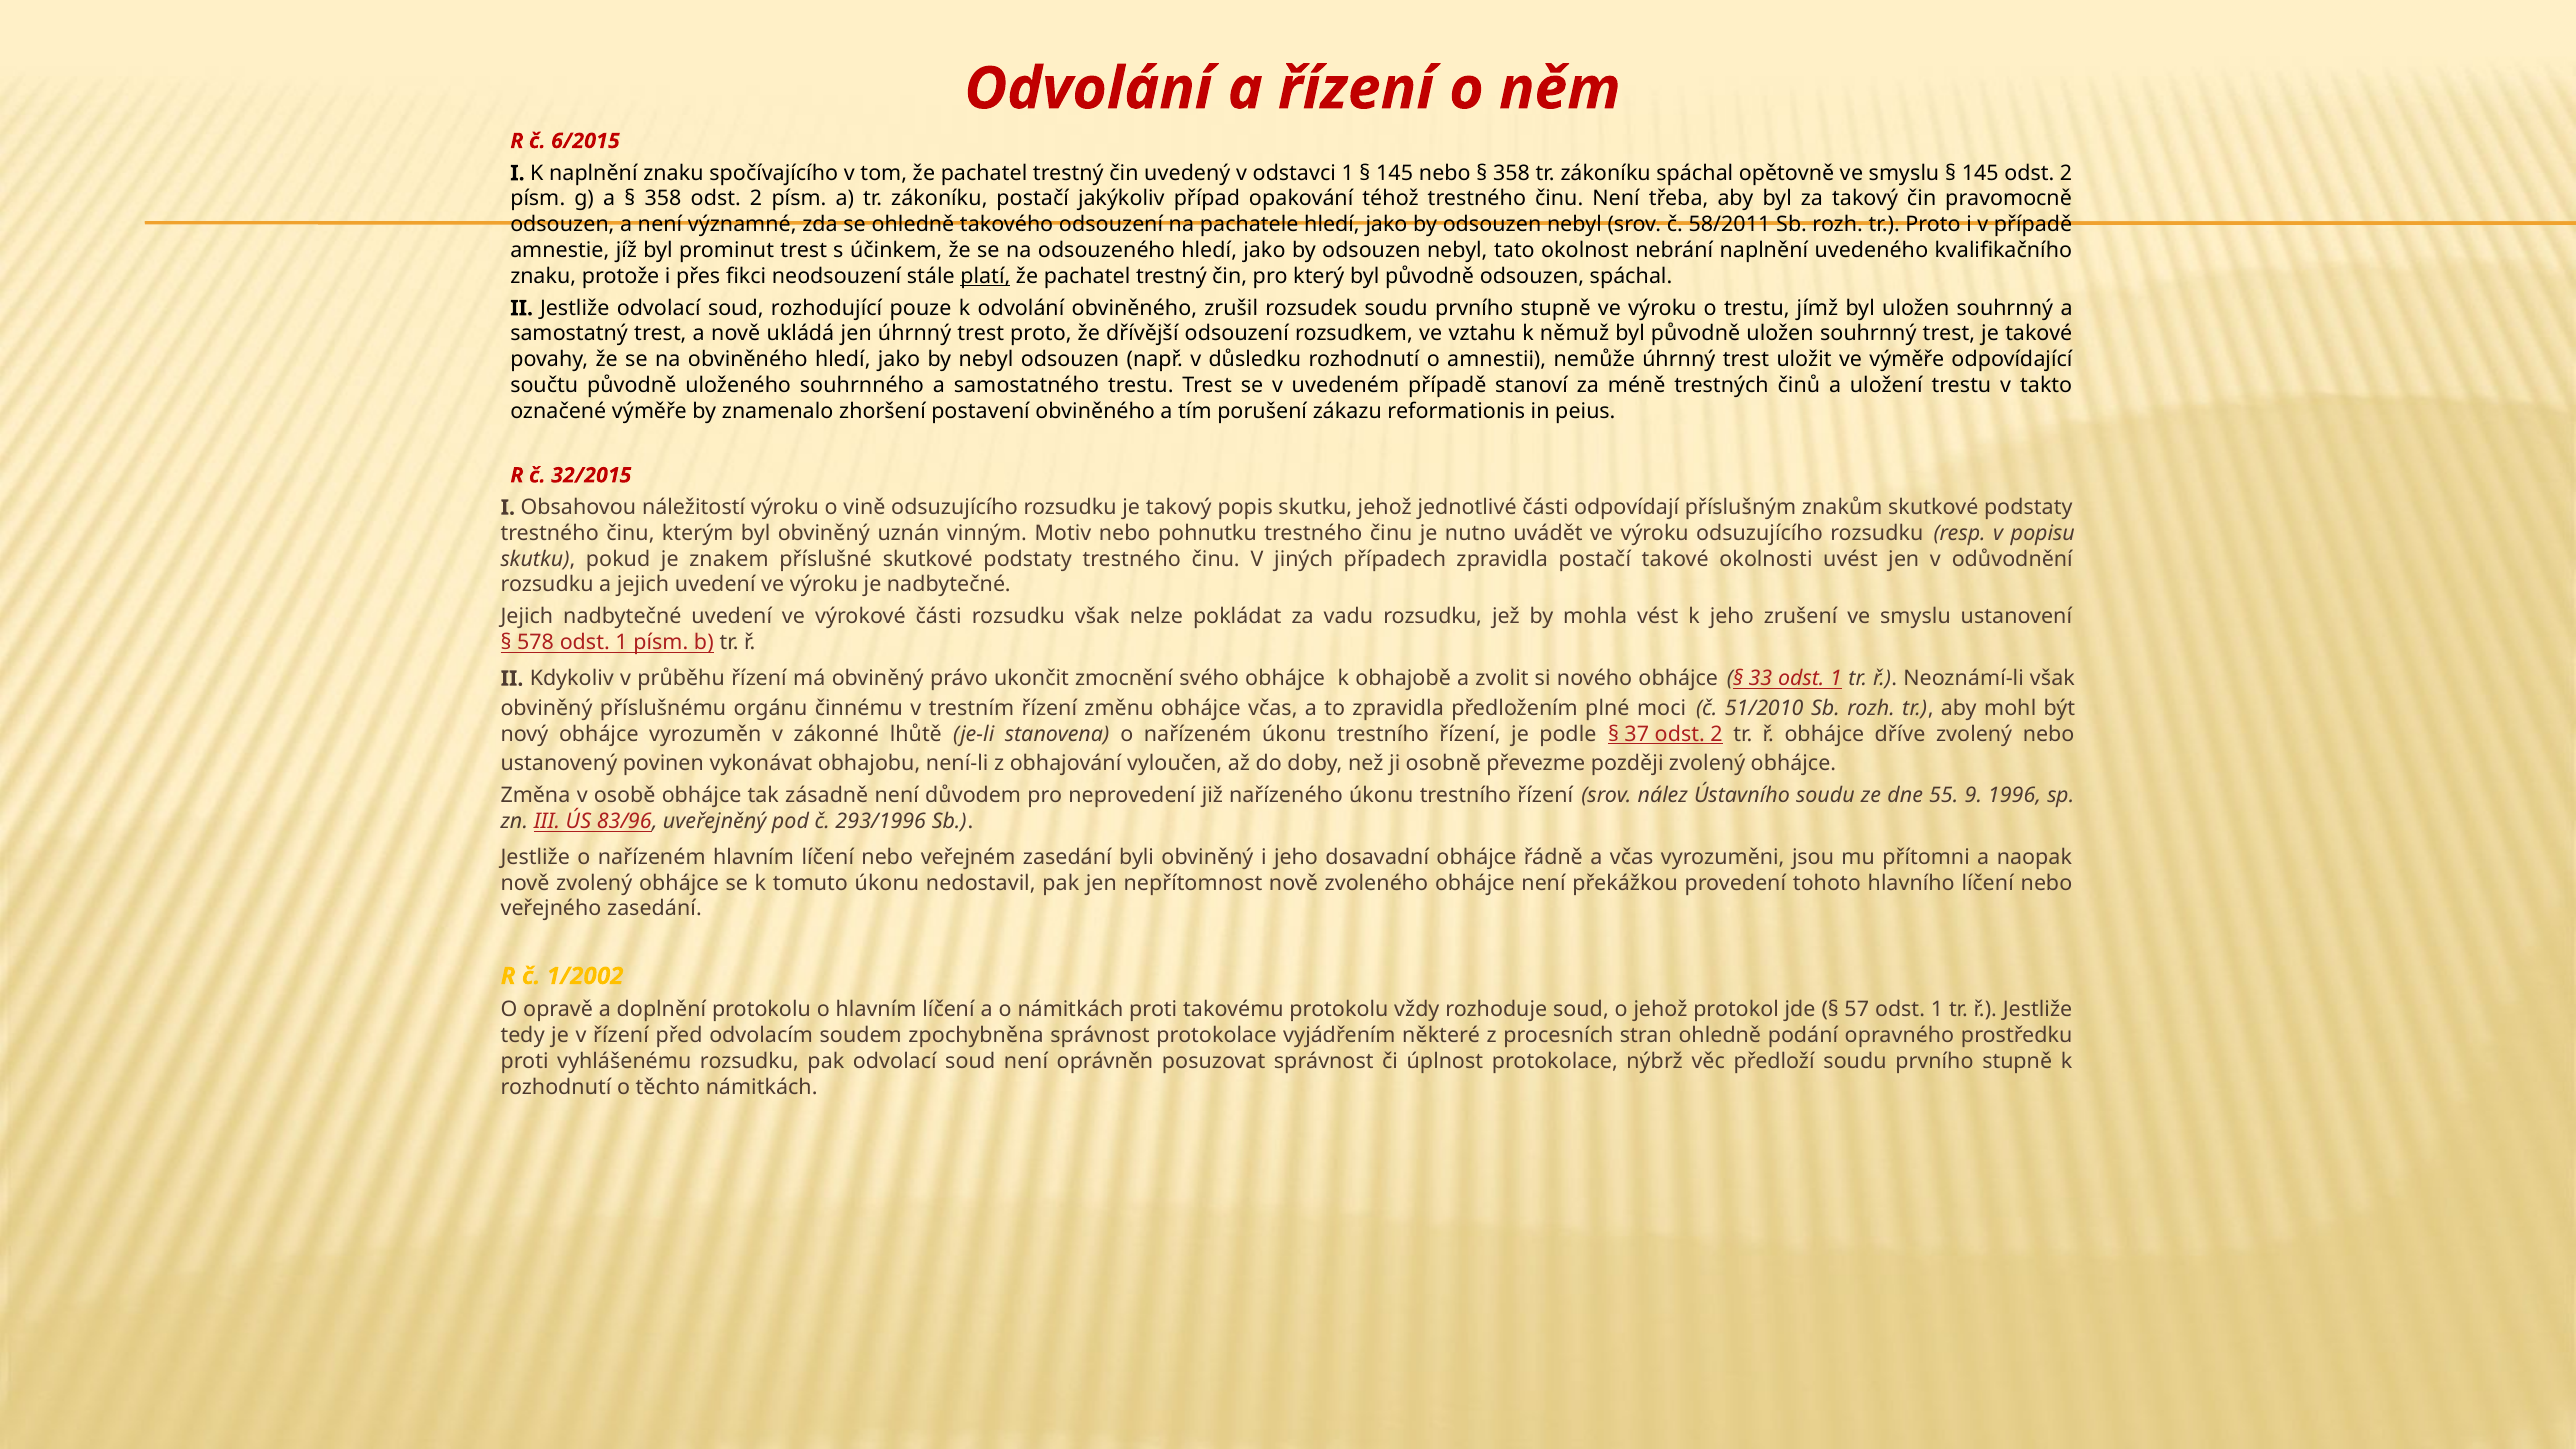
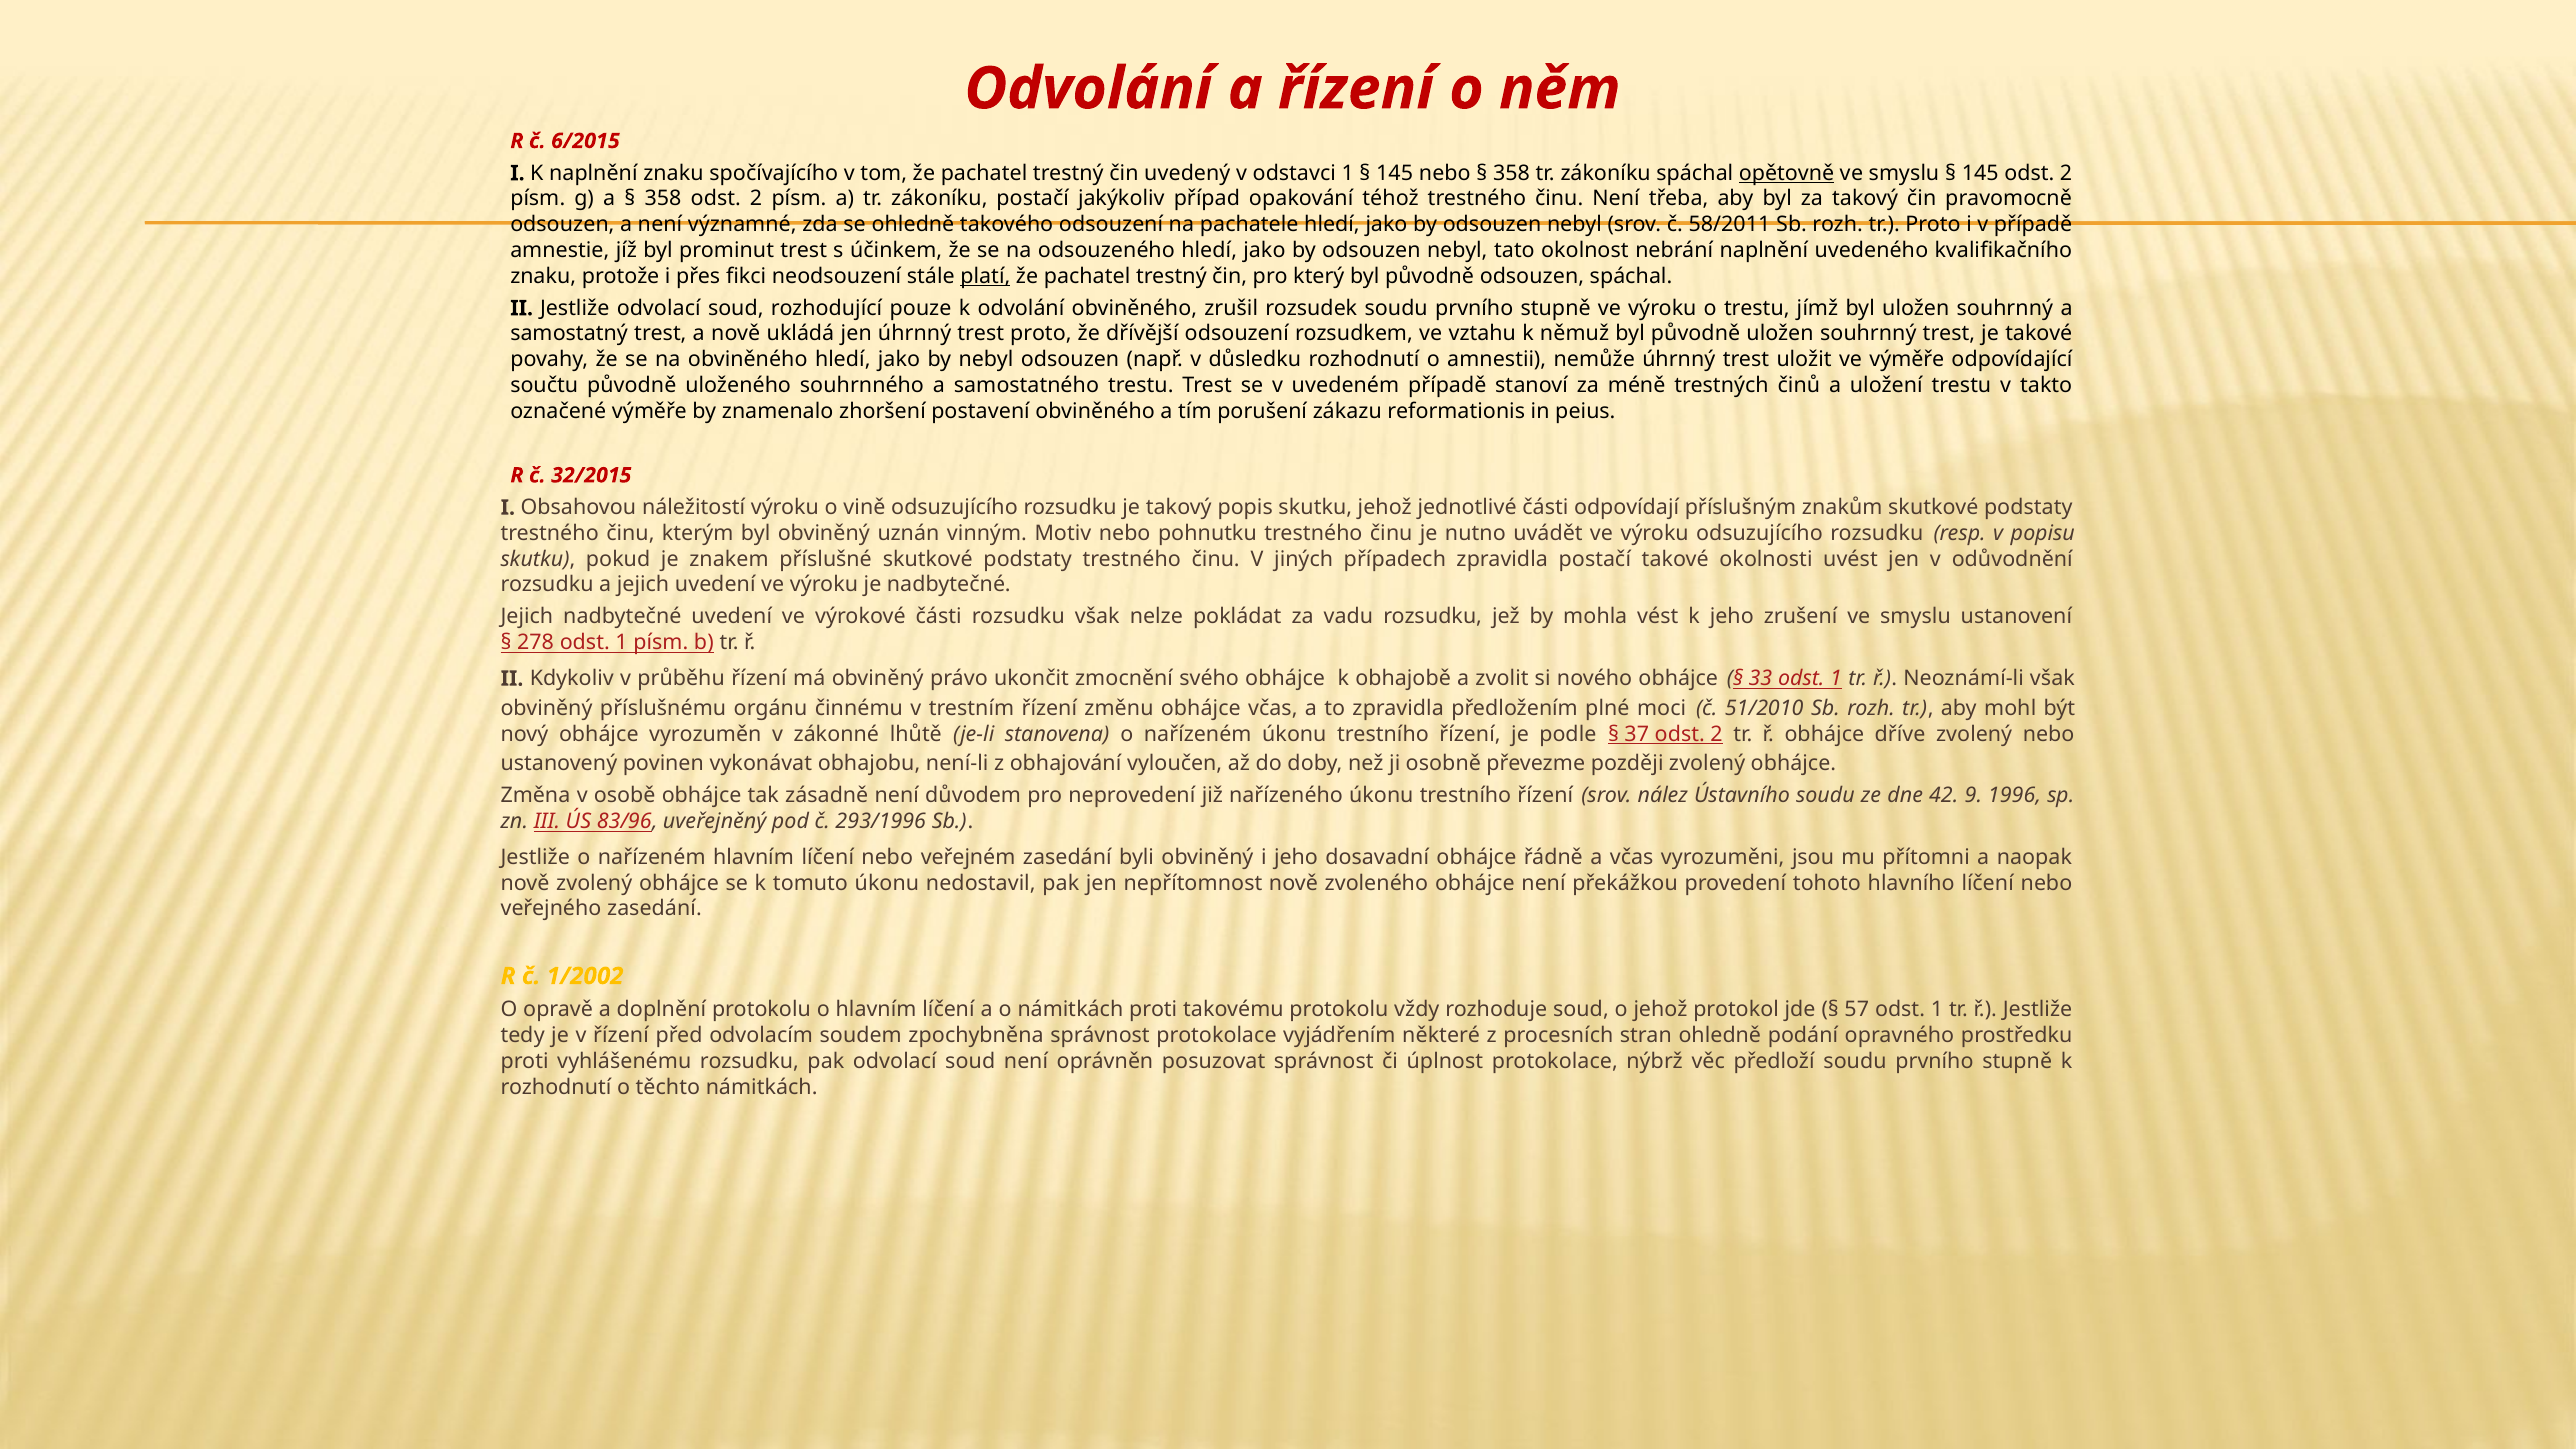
opětovně underline: none -> present (1787, 173)
578: 578 -> 278 (536, 643)
55: 55 -> 42 (1944, 796)
